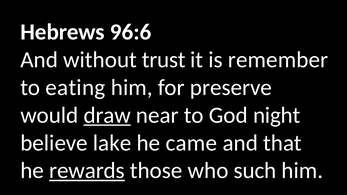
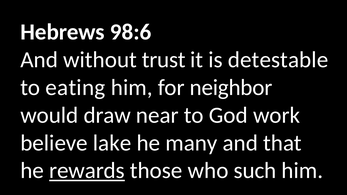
96:6: 96:6 -> 98:6 (131, 32)
remember: remember -> detestable (278, 60)
preserve: preserve -> neighbor (231, 88)
draw underline: present -> none (107, 115)
night: night -> work (277, 115)
came: came -> many (191, 143)
